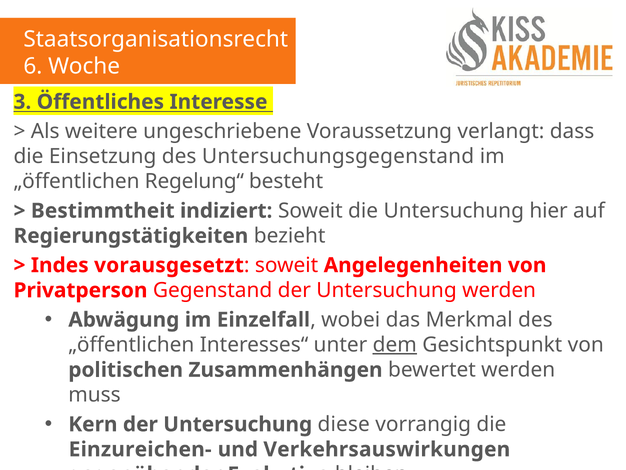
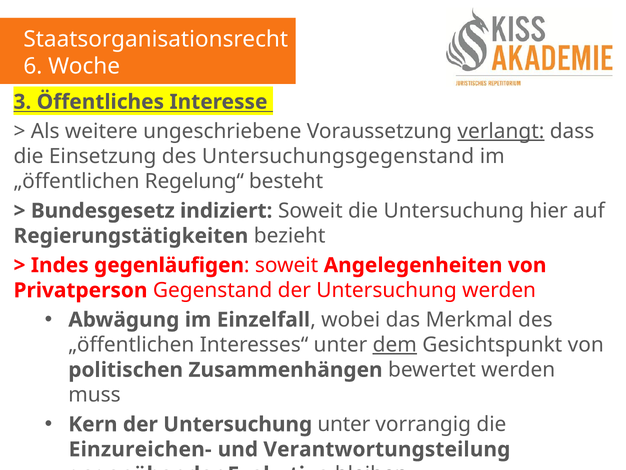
verlangt underline: none -> present (501, 131)
Bestimmtheit: Bestimmtheit -> Bundesgesetz (103, 211)
vorausgesetzt: vorausgesetzt -> gegenläufigen (169, 265)
Untersuchung diese: diese -> unter (344, 424)
Verkehrsauswirkungen: Verkehrsauswirkungen -> Verantwortungsteilung (387, 449)
